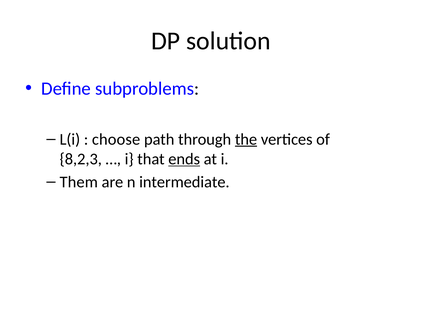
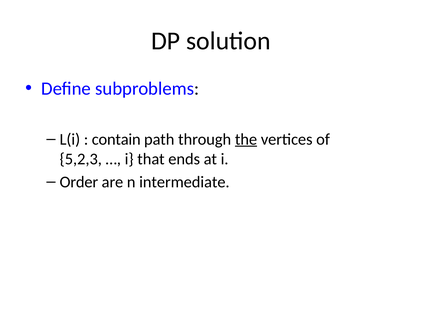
choose: choose -> contain (116, 139)
8,2,3: 8,2,3 -> 5,2,3 (81, 159)
ends underline: present -> none (184, 159)
Them: Them -> Order (79, 182)
